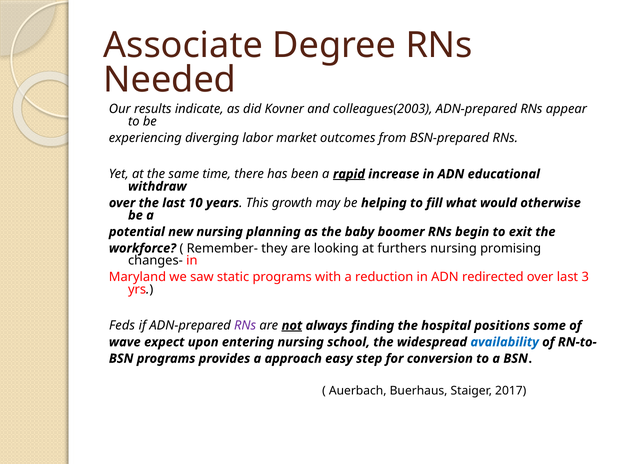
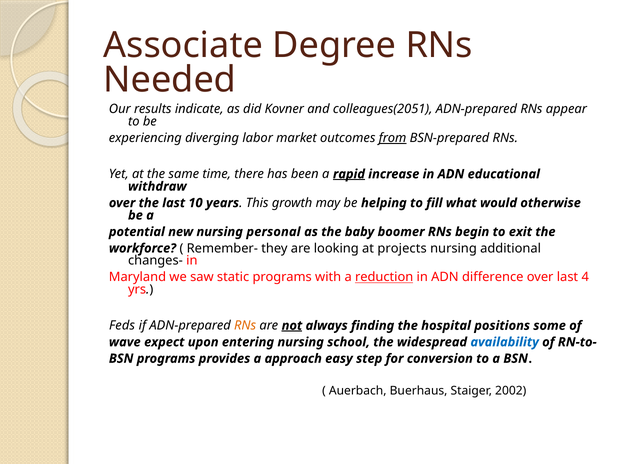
colleagues(2003: colleagues(2003 -> colleagues(2051 (383, 109)
from underline: none -> present (393, 138)
planning: planning -> personal (273, 232)
furthers: furthers -> projects (402, 248)
promising: promising -> additional (511, 248)
reduction underline: none -> present (384, 277)
redirected: redirected -> difference (493, 277)
3: 3 -> 4 (585, 277)
RNs colour: purple -> orange (245, 326)
2017: 2017 -> 2002 (511, 391)
